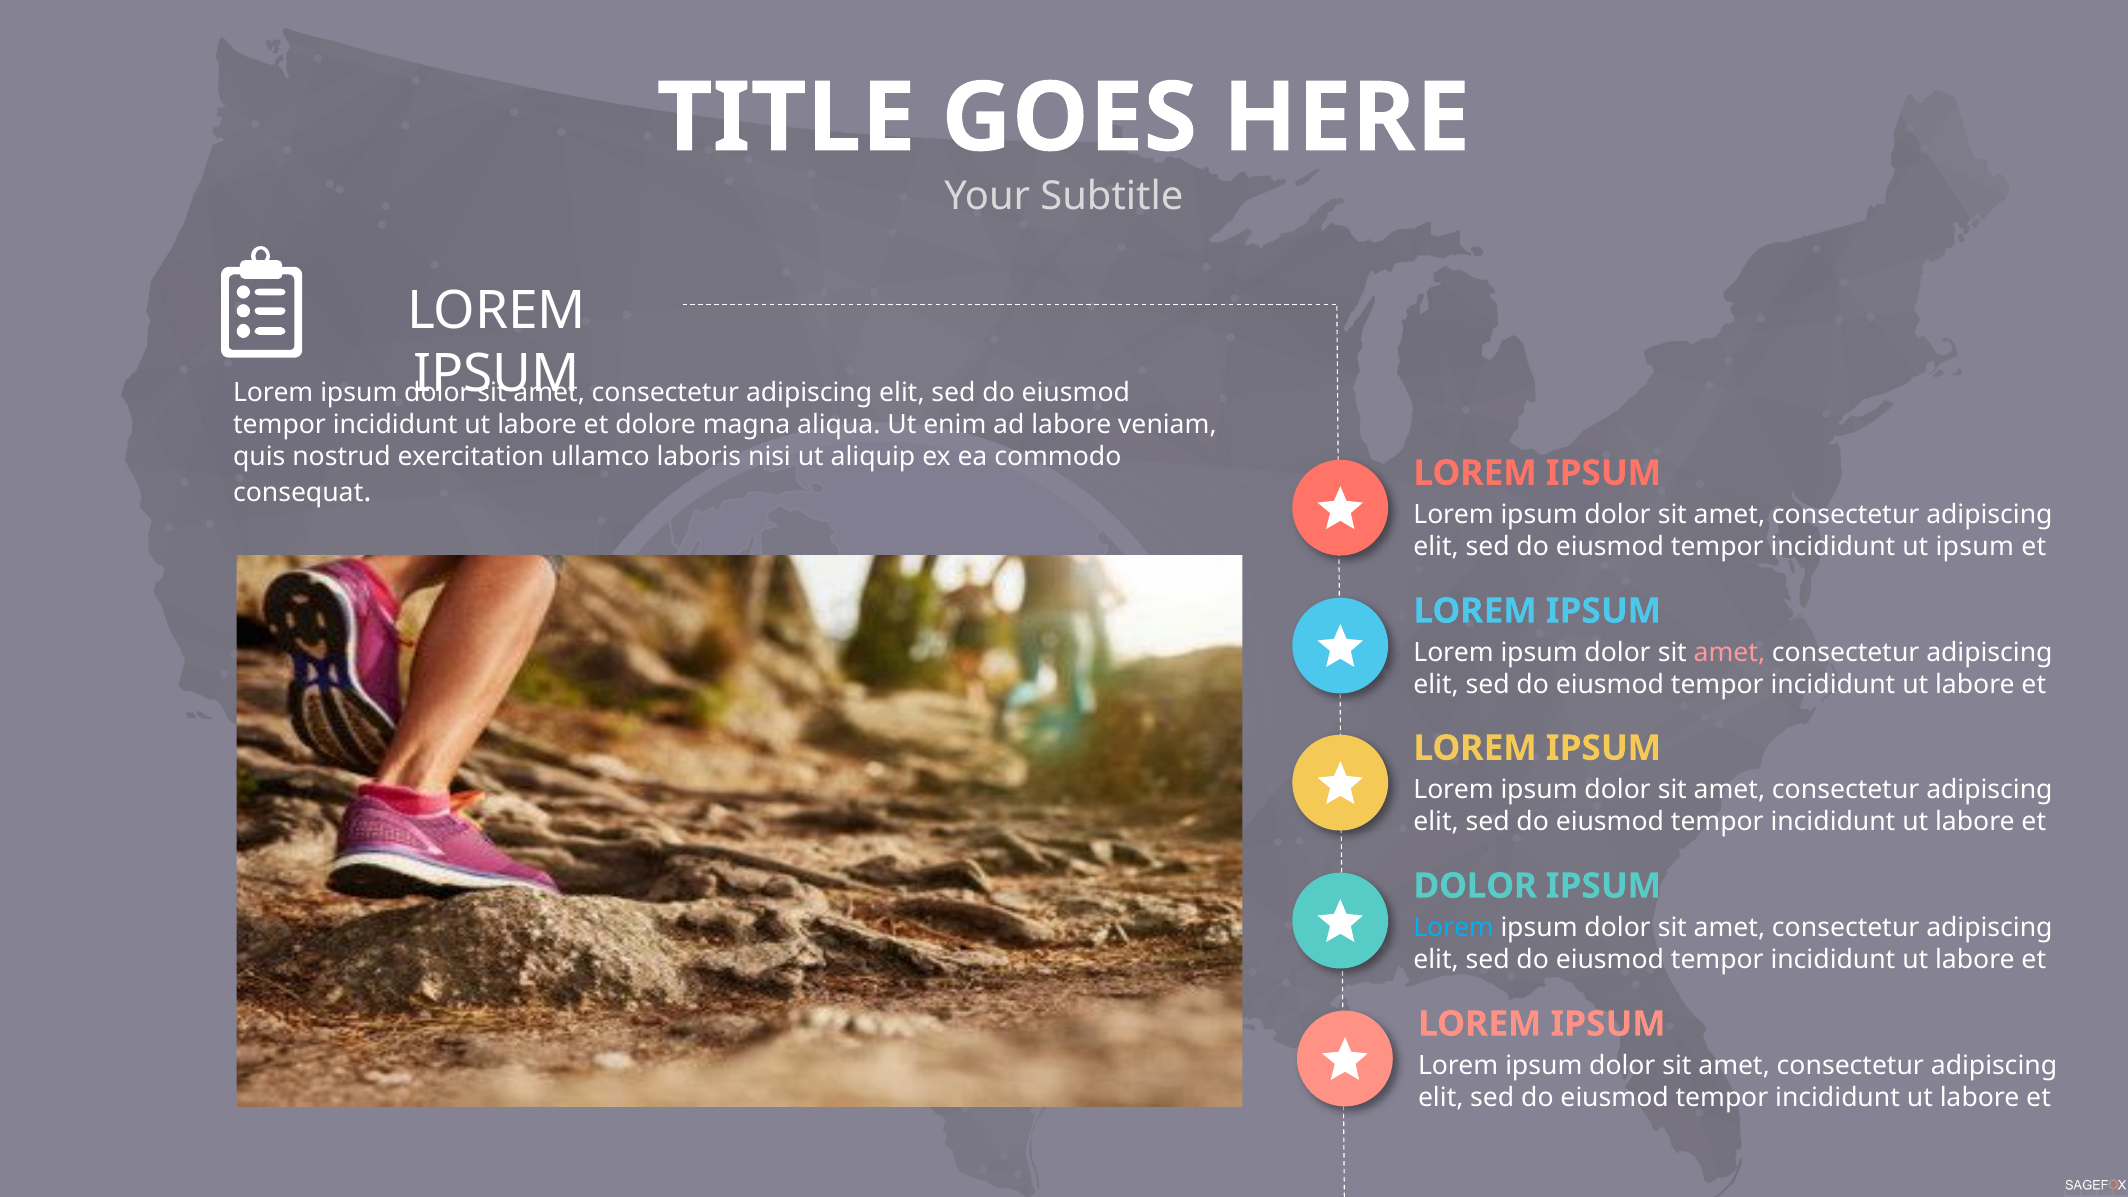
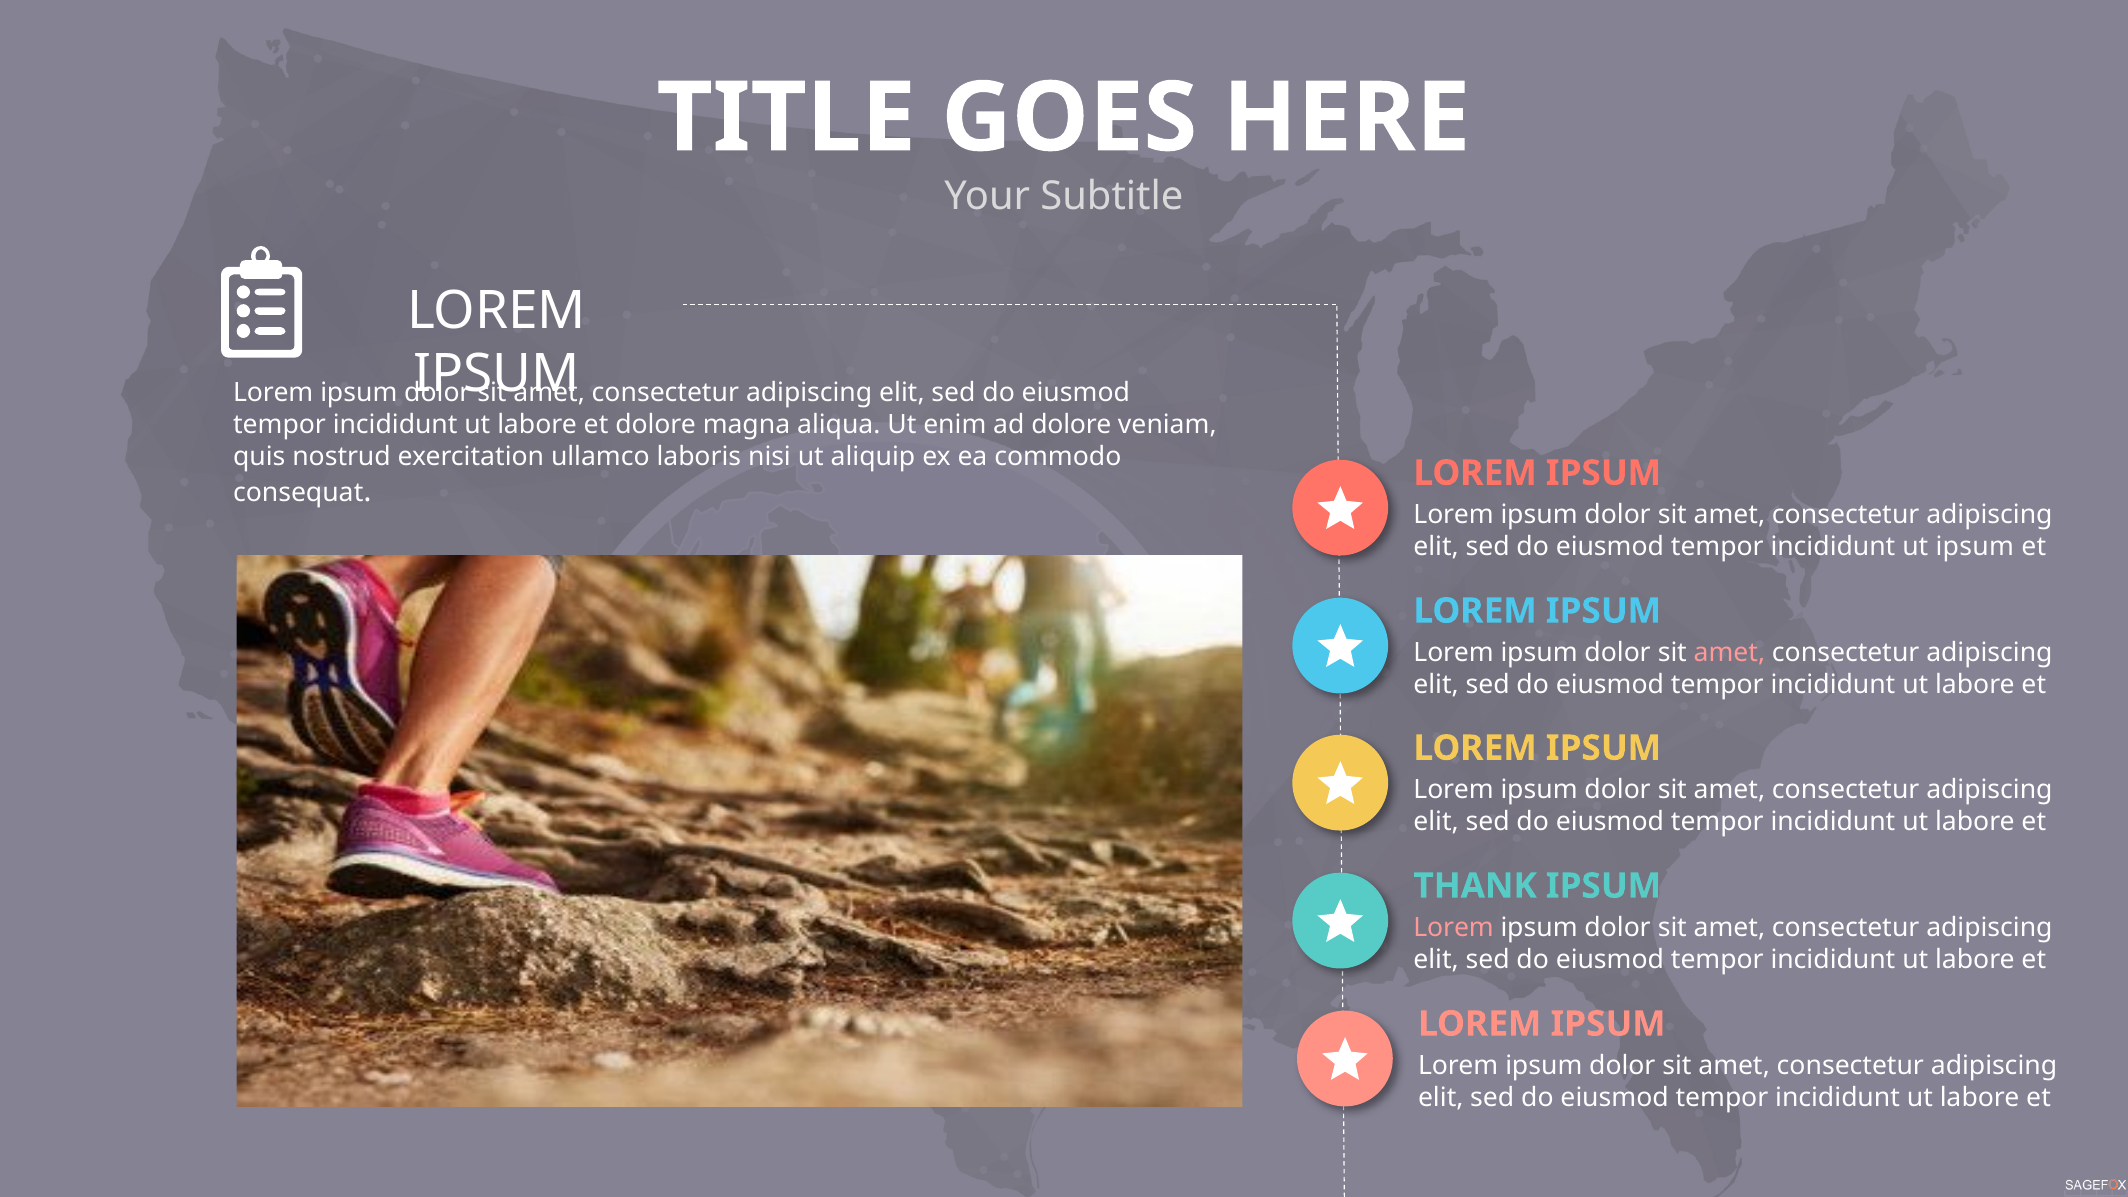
ad labore: labore -> dolore (1071, 425)
DOLOR: DOLOR -> THANK (1475, 886)
Lorem colour: light blue -> pink (1454, 928)
